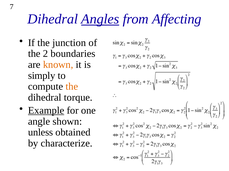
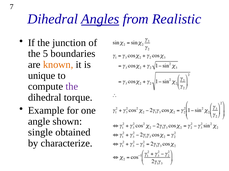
Affecting: Affecting -> Realistic (177, 19)
2: 2 -> 5 (46, 54)
simply: simply -> unique (42, 76)
the colour: orange -> purple (72, 87)
Example underline: present -> none (46, 111)
unless: unless -> single (40, 133)
